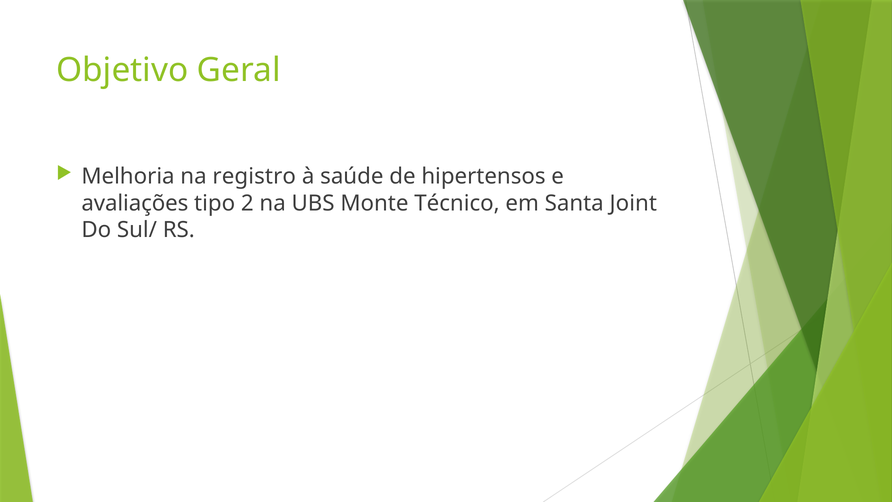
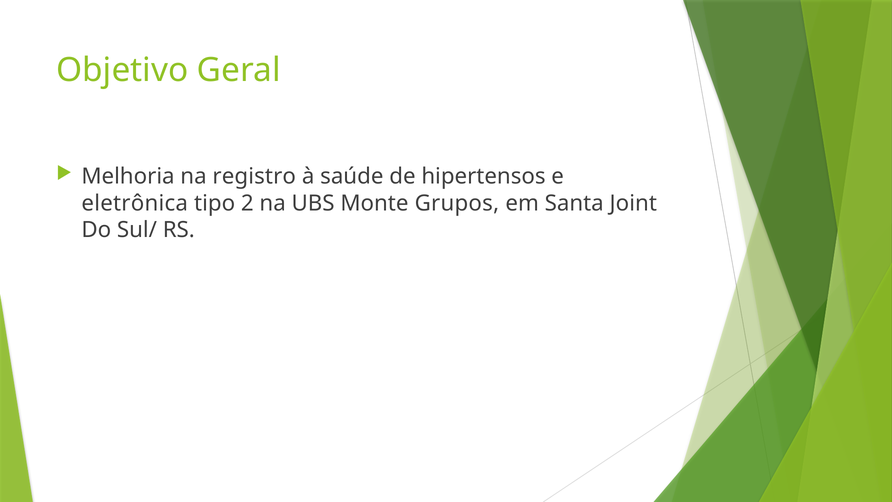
avaliações: avaliações -> eletrônica (135, 203)
Técnico: Técnico -> Grupos (457, 203)
